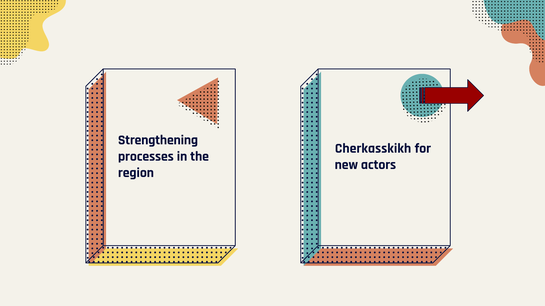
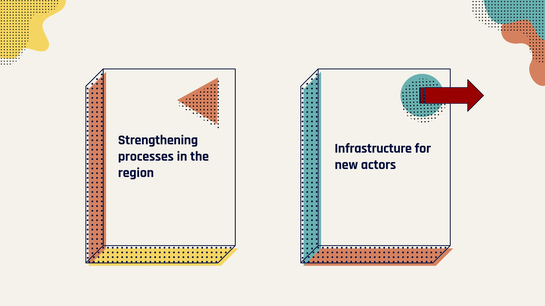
Cherkasskikh: Cherkasskikh -> Infrastructure (373, 149)
